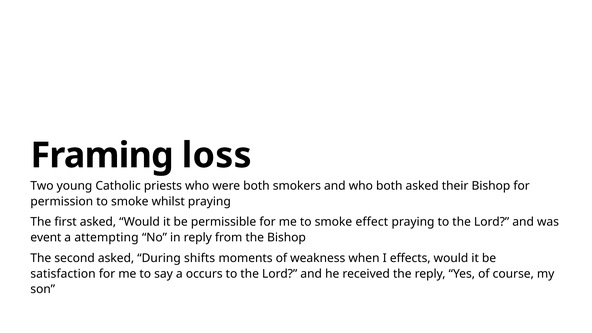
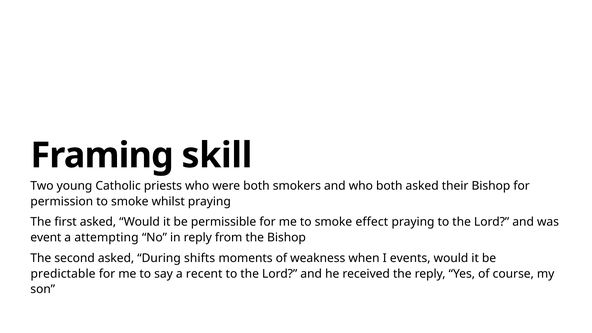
loss: loss -> skill (217, 155)
effects: effects -> events (410, 258)
satisfaction: satisfaction -> predictable (63, 274)
occurs: occurs -> recent (204, 274)
